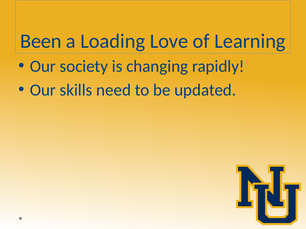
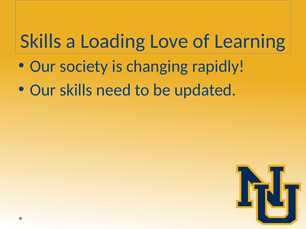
Been: Been -> Skills (41, 41)
